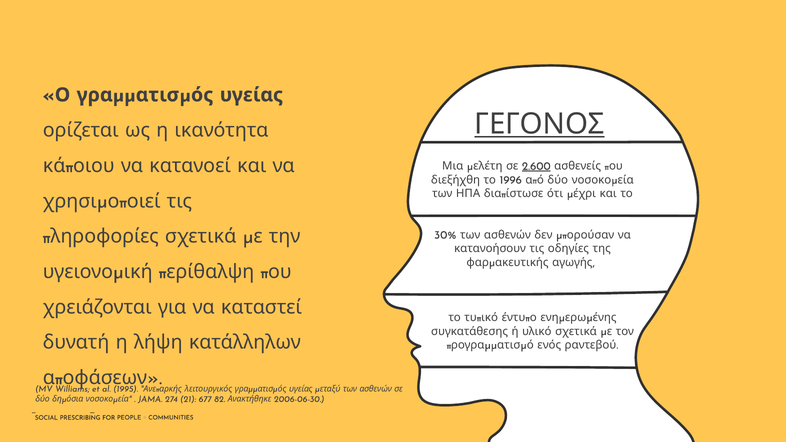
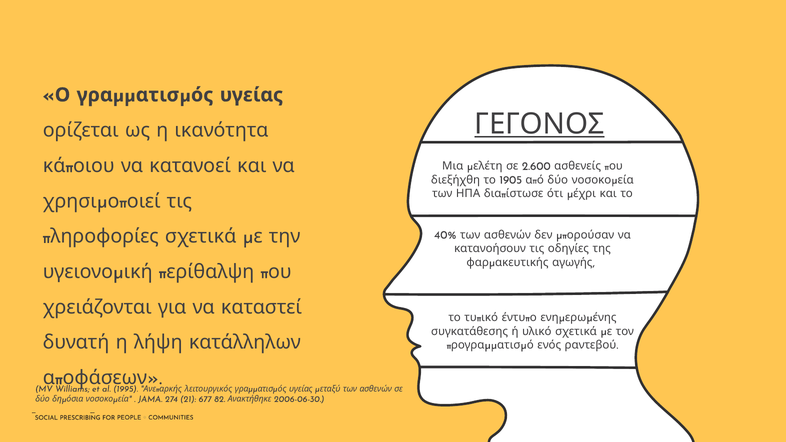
2.600 underline: present -> none (536, 166)
1996: 1996 -> 1905 (511, 180)
30%: 30% -> 40% (445, 235)
